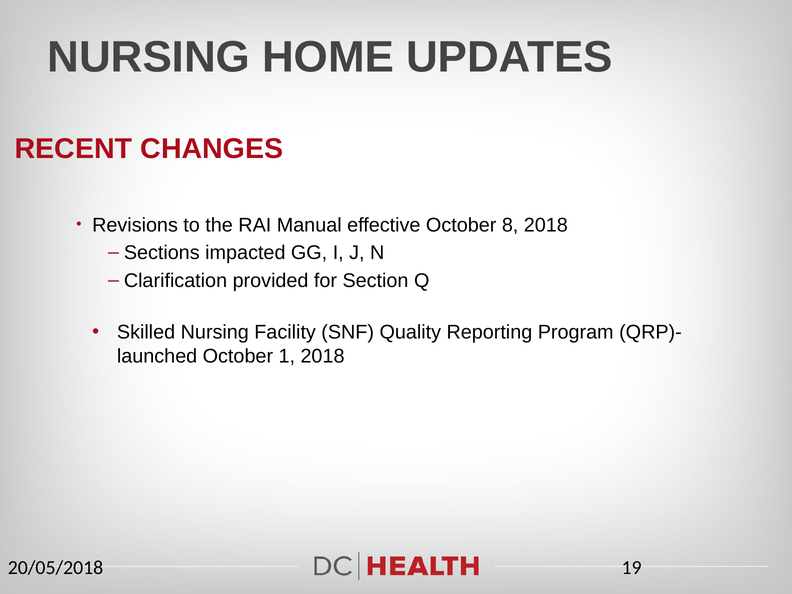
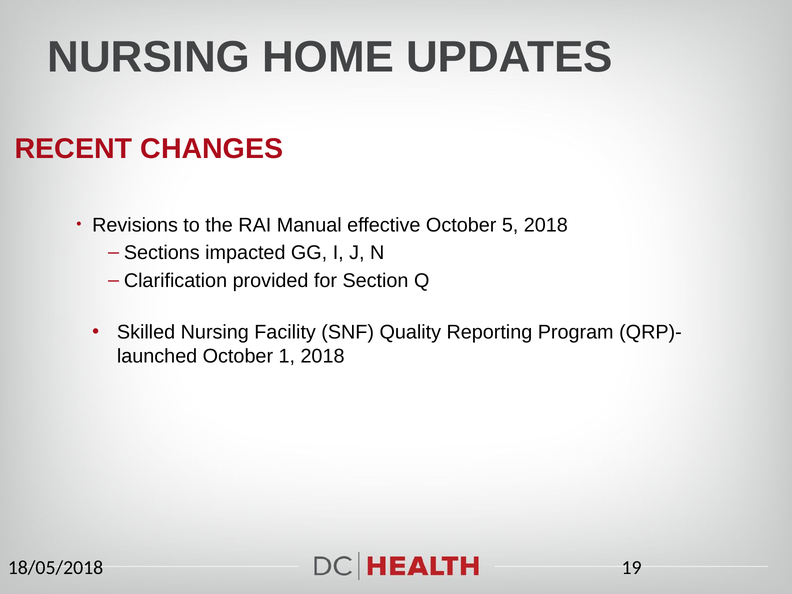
8: 8 -> 5 (510, 225)
20/05/2018: 20/05/2018 -> 18/05/2018 (56, 568)
